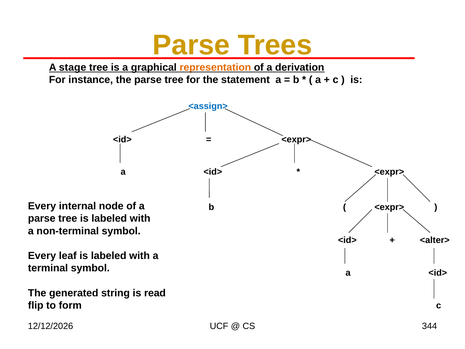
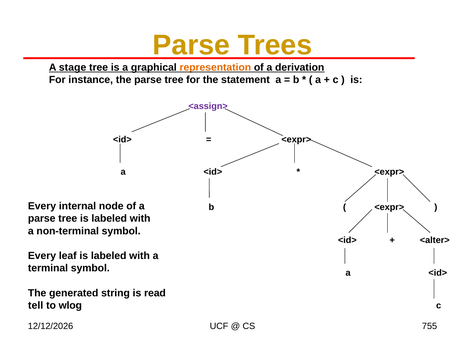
<assign> colour: blue -> purple (208, 106)
flip: flip -> tell (36, 305)
form: form -> wlog (70, 305)
344: 344 -> 755 (430, 326)
